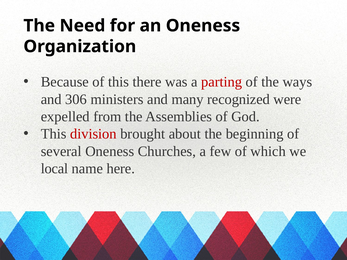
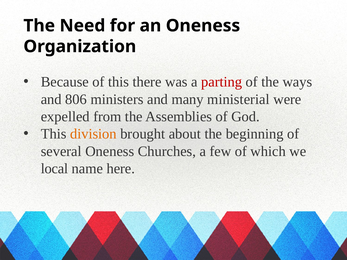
306: 306 -> 806 (76, 99)
recognized: recognized -> ministerial (238, 99)
division colour: red -> orange (93, 134)
